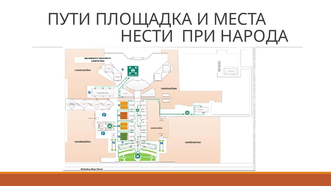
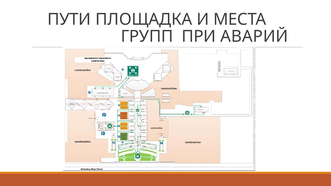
НЕСТИ: НЕСТИ -> ГРУПП (147, 36)
НАРОДА: НАРОДА -> АВАРИЙ (254, 36)
